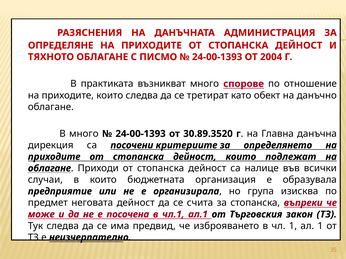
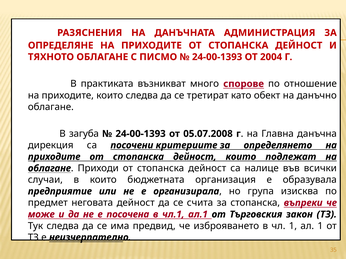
В много: много -> загуба (84, 134)
30.89.3520: 30.89.3520 -> 05.07.2008 (208, 134)
